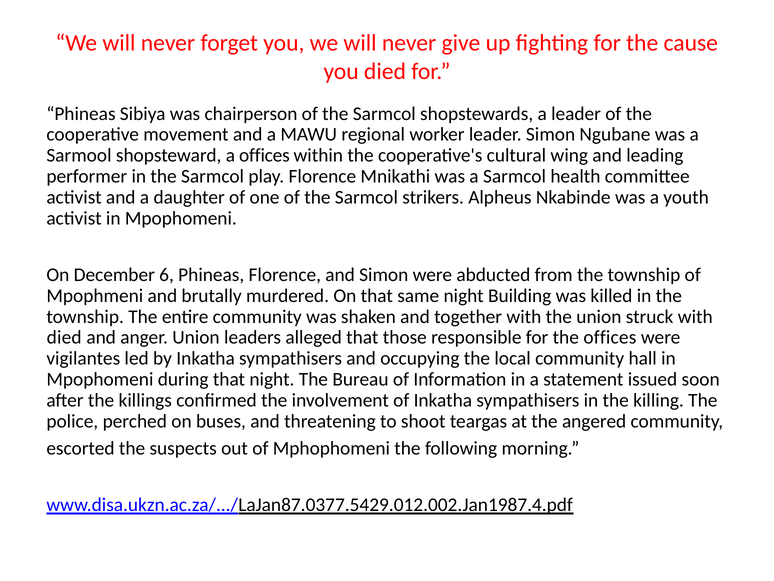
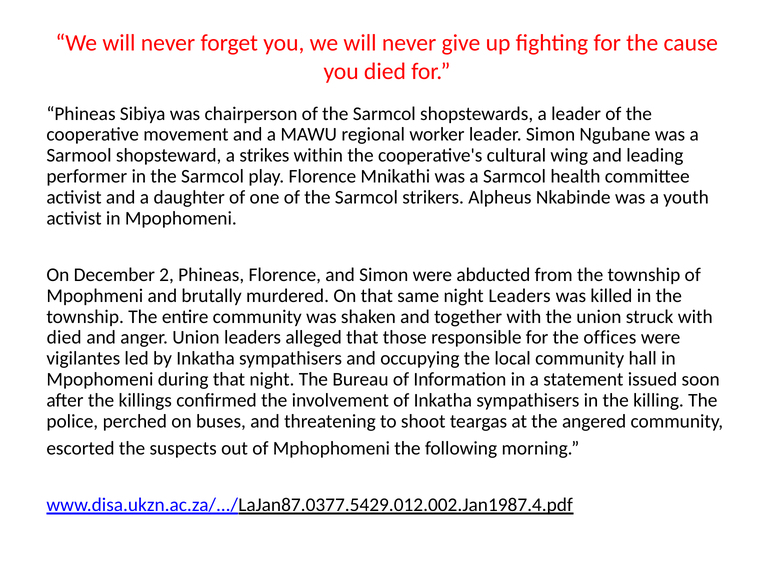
a offices: offices -> strikes (264, 155)
6: 6 -> 2 (167, 275)
night Building: Building -> Leaders (520, 296)
